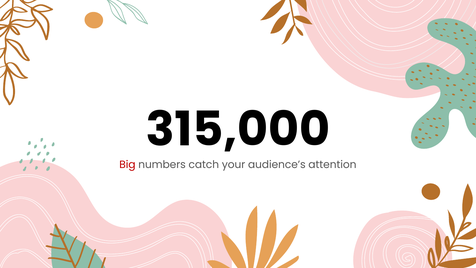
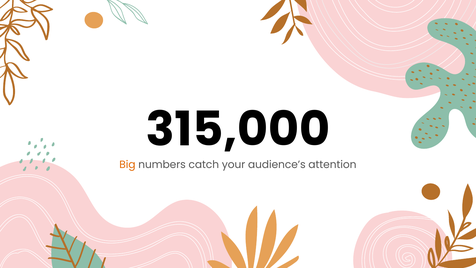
Big colour: red -> orange (127, 164)
